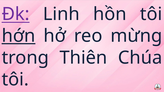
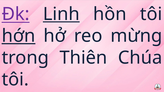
Linh underline: none -> present (61, 14)
